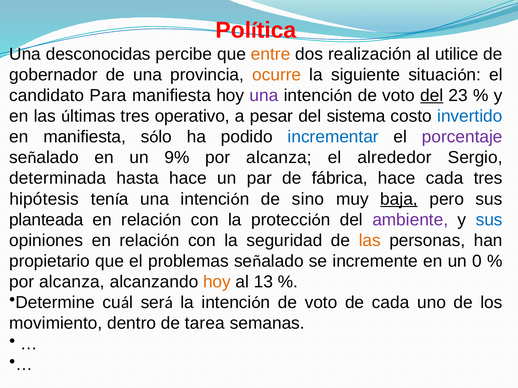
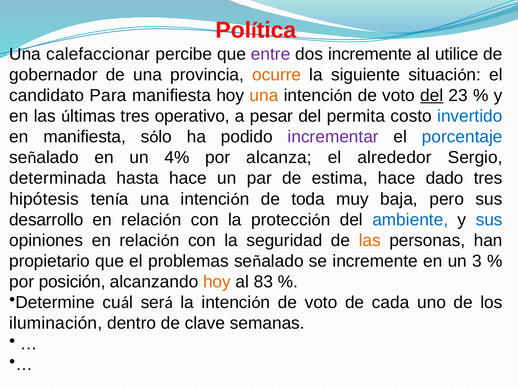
desconocidas: desconocidas -> calefaccionar (98, 54)
entre colour: orange -> purple (271, 54)
dos realización: realización -> incremente (370, 54)
una colour: purple -> orange (264, 96)
sistema: sistema -> permita (356, 116)
incrementar colour: blue -> purple (333, 137)
porcentaje colour: purple -> blue (462, 137)
9%: 9% -> 4% (177, 158)
fábrica: fábrica -> estima (340, 179)
hace cada: cada -> dado (445, 179)
sino: sino -> toda (308, 199)
baja underline: present -> none (399, 199)
planteada: planteada -> desarrollo (46, 220)
ambiente colour: purple -> blue (410, 220)
0: 0 -> 3 (477, 261)
alcanza: alcanza -> posición (72, 282)
13: 13 -> 83 (264, 282)
movimiento: movimiento -> iluminación (56, 324)
tarea: tarea -> clave (205, 324)
